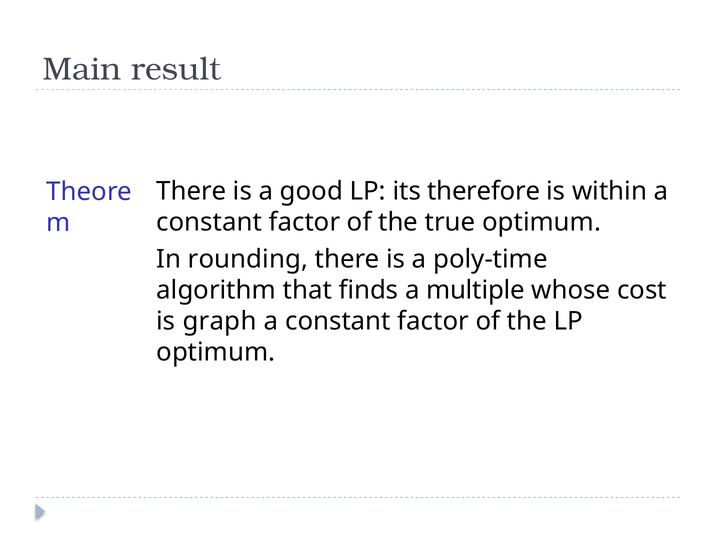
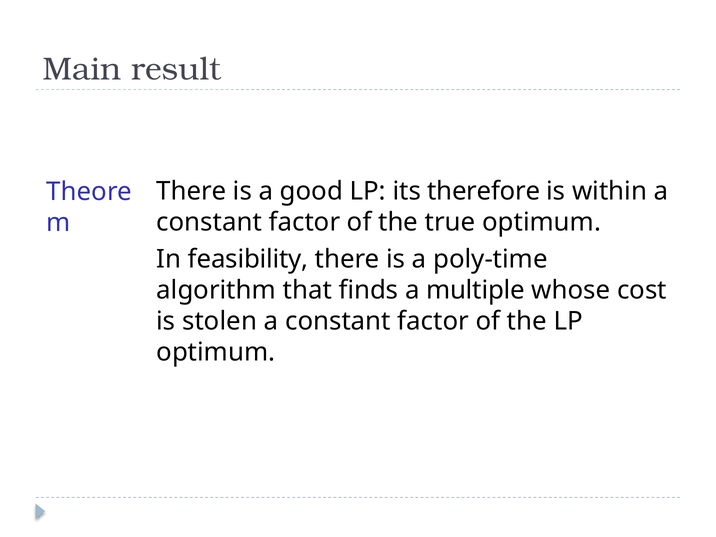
rounding: rounding -> feasibility (248, 259)
graph: graph -> stolen (220, 321)
